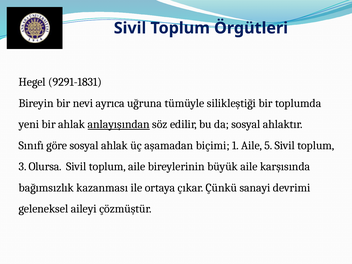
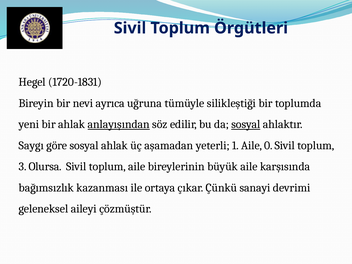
9291-1831: 9291-1831 -> 1720-1831 (75, 82)
sosyal underline: none -> present (246, 124)
Sınıfı: Sınıfı -> Saygı (31, 145)
biçimi: biçimi -> yeterli (213, 145)
5: 5 -> 0 (268, 145)
